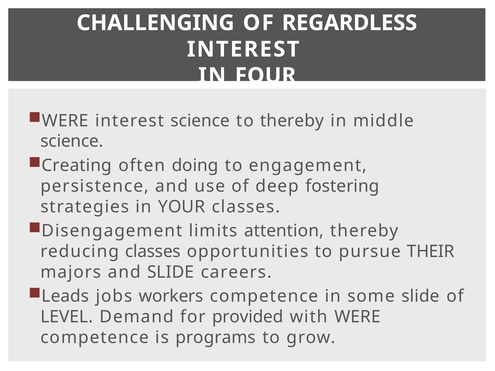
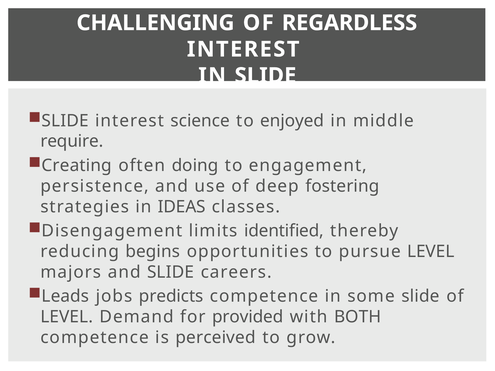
IN FOUR: FOUR -> SLIDE (265, 76)
WERE: WERE -> SLIDE (65, 121)
to thereby: thereby -> enjoyed (292, 121)
science: science -> require (72, 141)
YOUR: YOUR -> IDEAS (182, 207)
attention: attention -> identified (284, 231)
reducing classes: classes -> begins (153, 252)
pursue THEIR: THEIR -> LEVEL (431, 252)
workers: workers -> predicts (171, 296)
with WERE: WERE -> BOTH (358, 317)
programs: programs -> perceived (216, 338)
